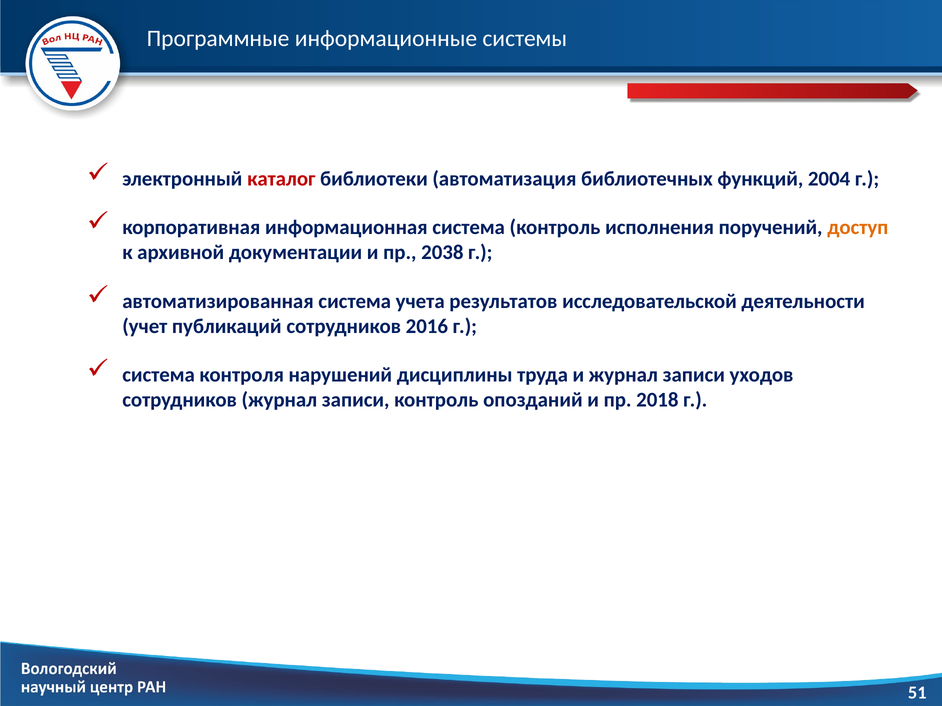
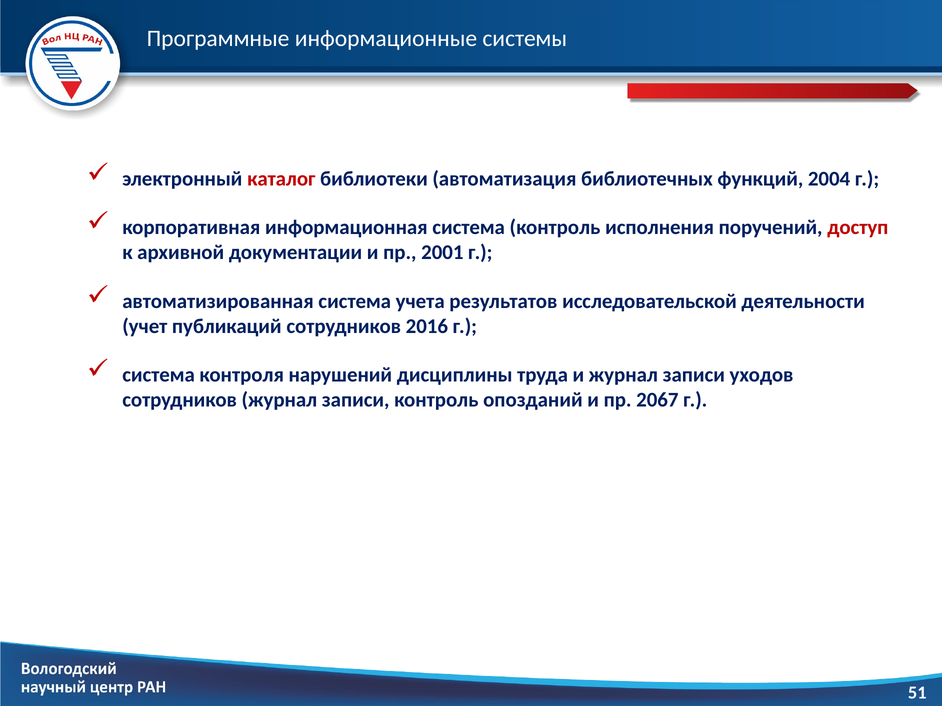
доступ colour: orange -> red (858, 228)
2038: 2038 -> 2001 (442, 253)
2018: 2018 -> 2067 (657, 400)
